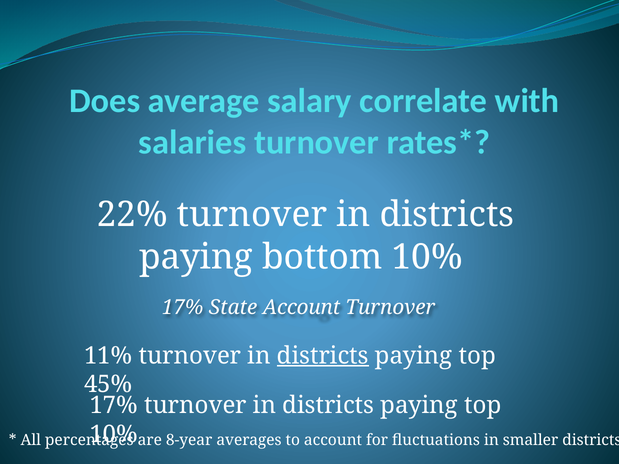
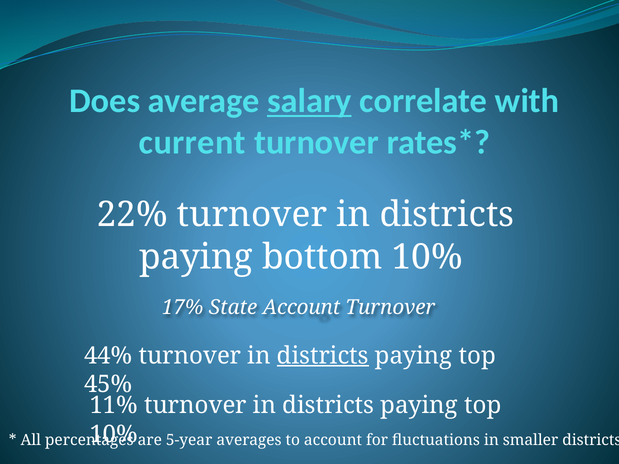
salary underline: none -> present (309, 101)
salaries: salaries -> current (192, 142)
11%: 11% -> 44% (108, 356)
17%: 17% -> 11% (114, 406)
8-year: 8-year -> 5-year (189, 440)
